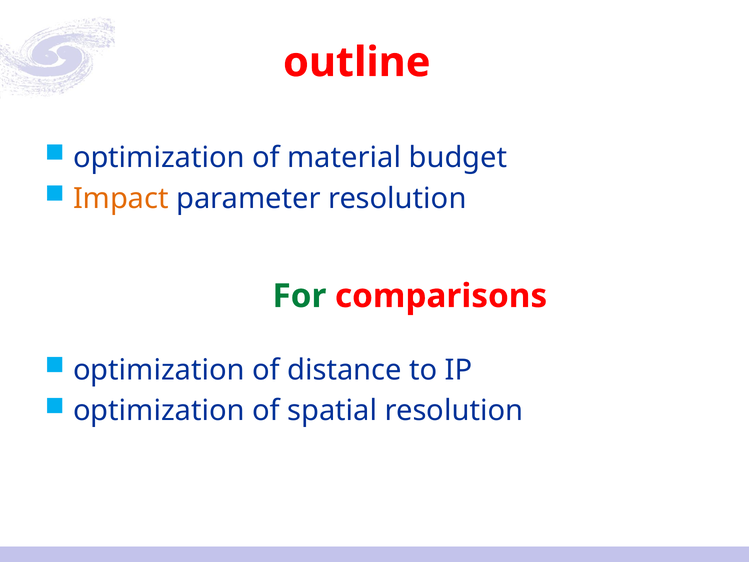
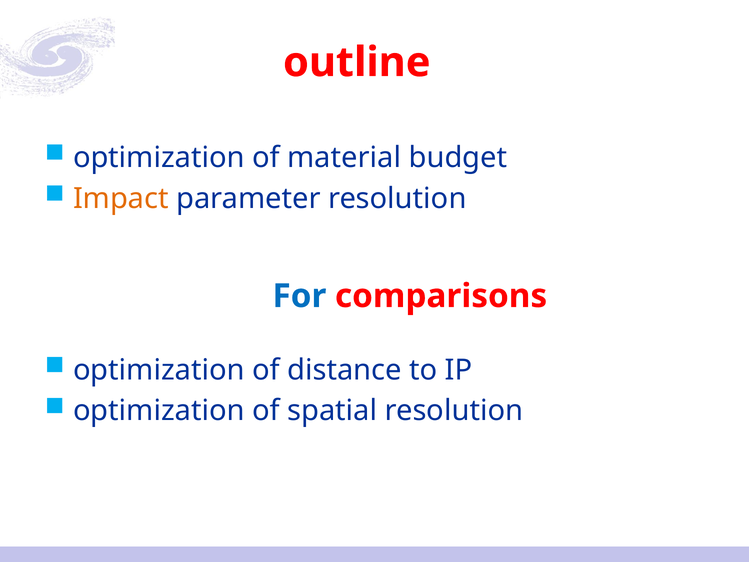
For colour: green -> blue (299, 296)
